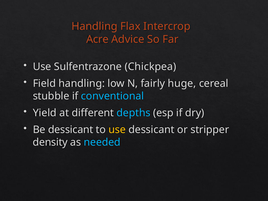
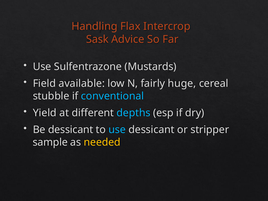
Acre: Acre -> Sask (97, 39)
Chickpea: Chickpea -> Mustards (151, 67)
Field handling: handling -> available (82, 83)
use colour: yellow -> light blue (117, 130)
density: density -> sample (50, 142)
needed colour: light blue -> yellow (102, 142)
